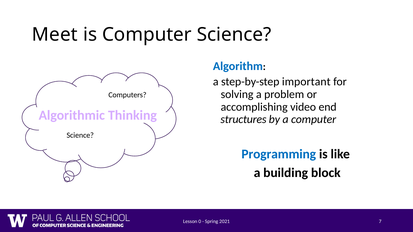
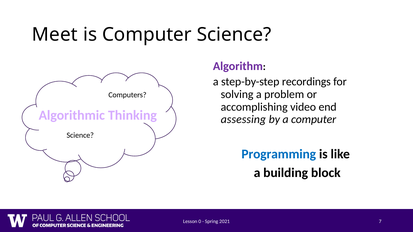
Algorithm colour: blue -> purple (238, 66)
important: important -> recordings (306, 82)
structures: structures -> assessing (243, 120)
